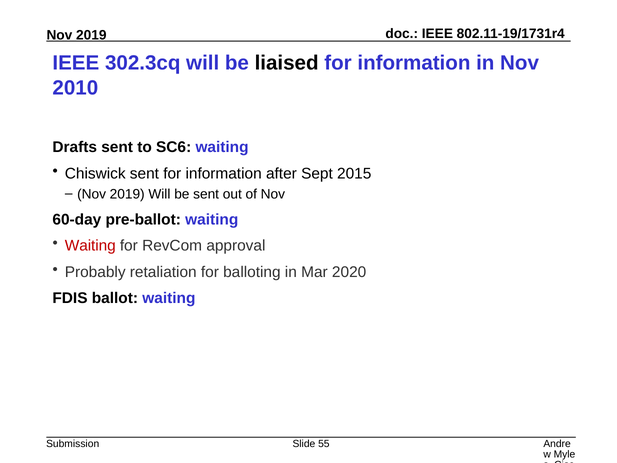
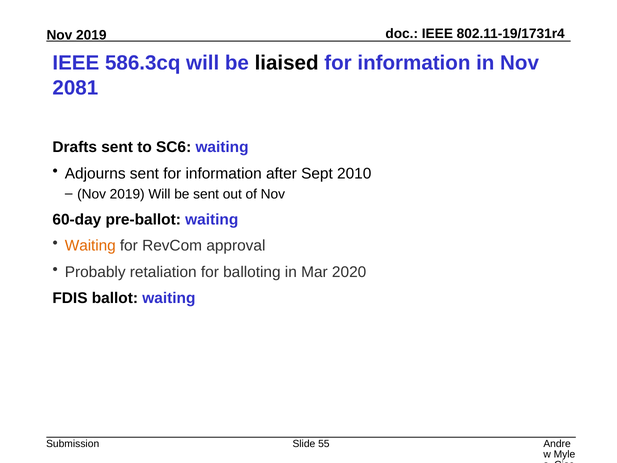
302.3cq: 302.3cq -> 586.3cq (143, 63)
2010: 2010 -> 2081 (75, 88)
Chiswick: Chiswick -> Adjourns (95, 173)
2015: 2015 -> 2010 (354, 173)
Waiting colour: red -> orange (90, 246)
